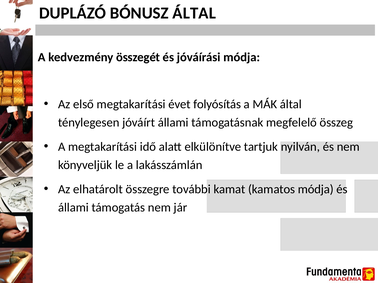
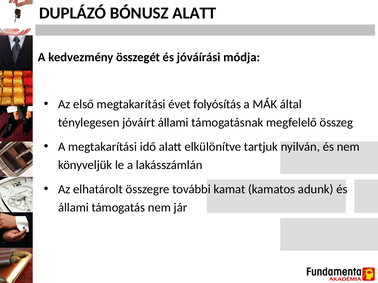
BÓNUSZ ÁLTAL: ÁLTAL -> ALATT (194, 13)
kamatos módja: módja -> adunk (316, 190)
